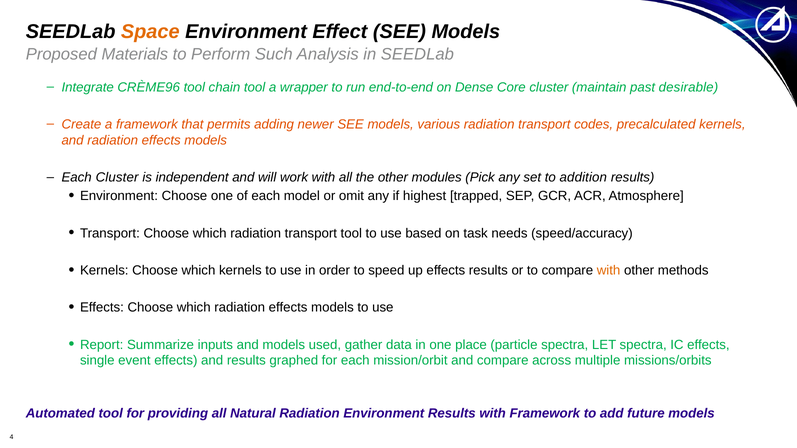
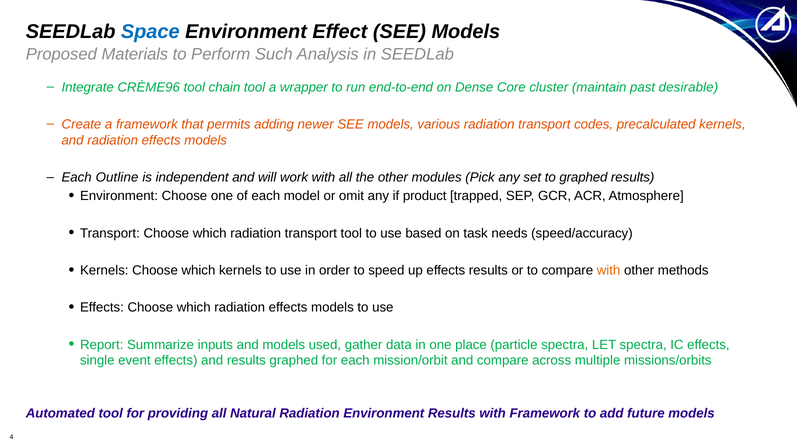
Space colour: orange -> blue (150, 32)
Each Cluster: Cluster -> Outline (117, 178)
to addition: addition -> graphed (583, 178)
highest: highest -> product (425, 196)
